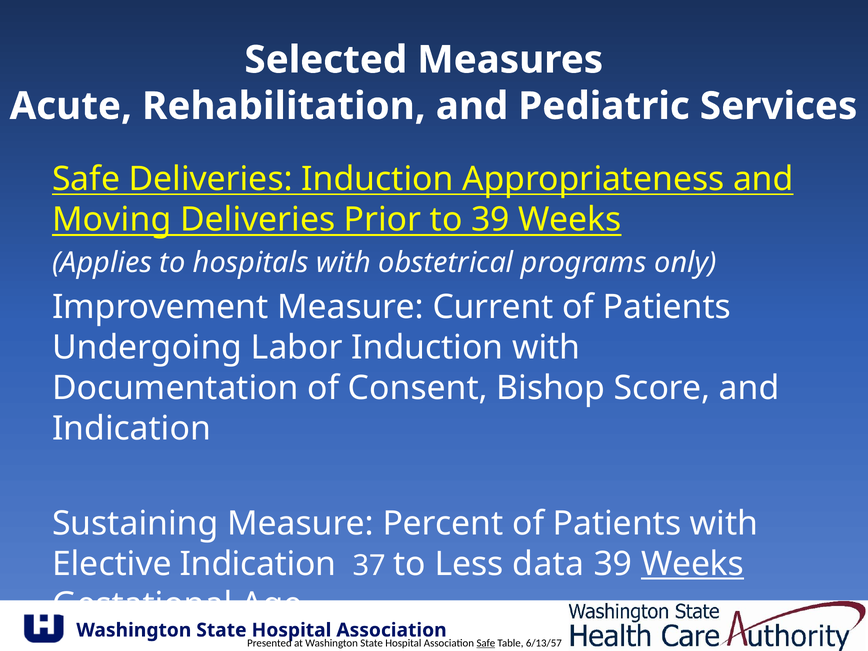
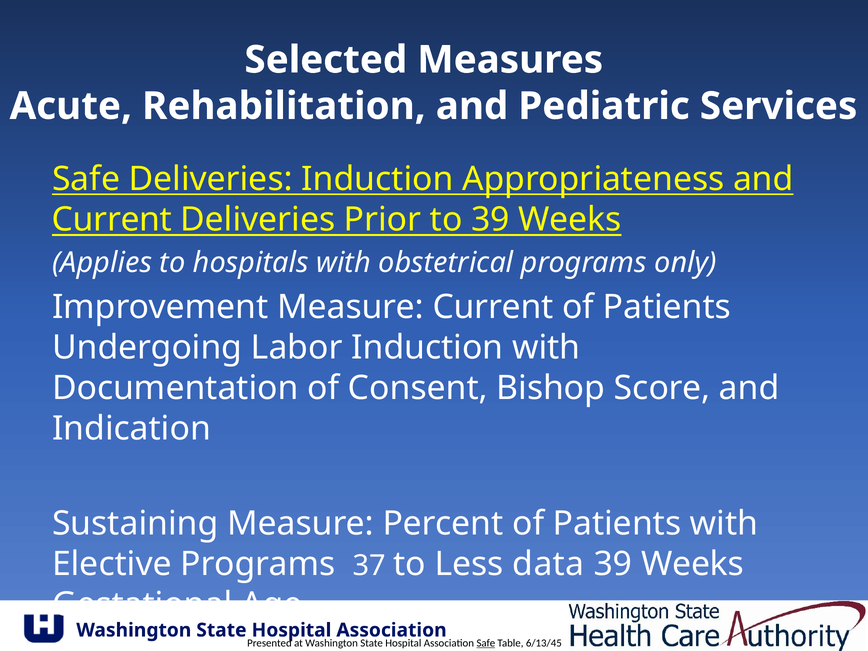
Moving: Moving -> Current (112, 219)
Elective Indication: Indication -> Programs (258, 564)
Weeks underline: present -> none (692, 564)
6/13/57: 6/13/57 -> 6/13/45 (544, 643)
